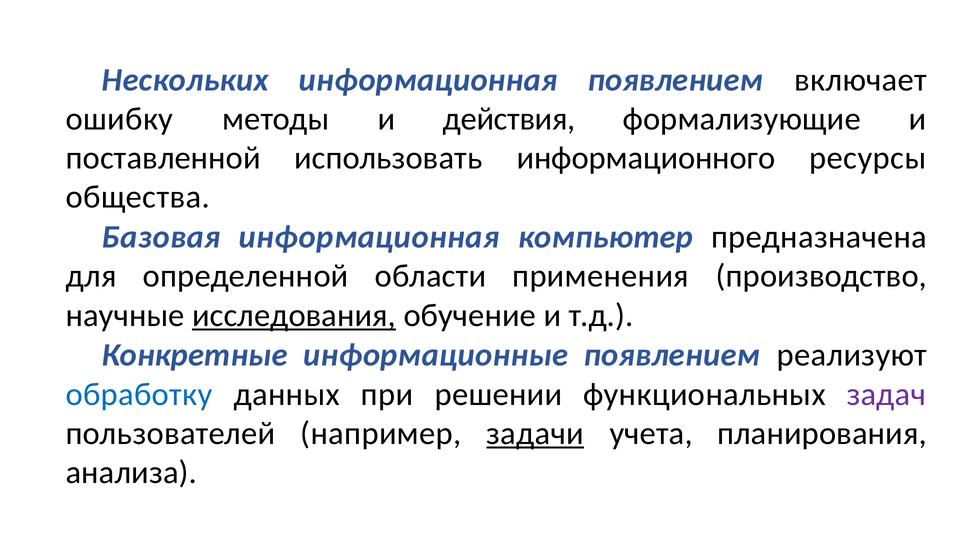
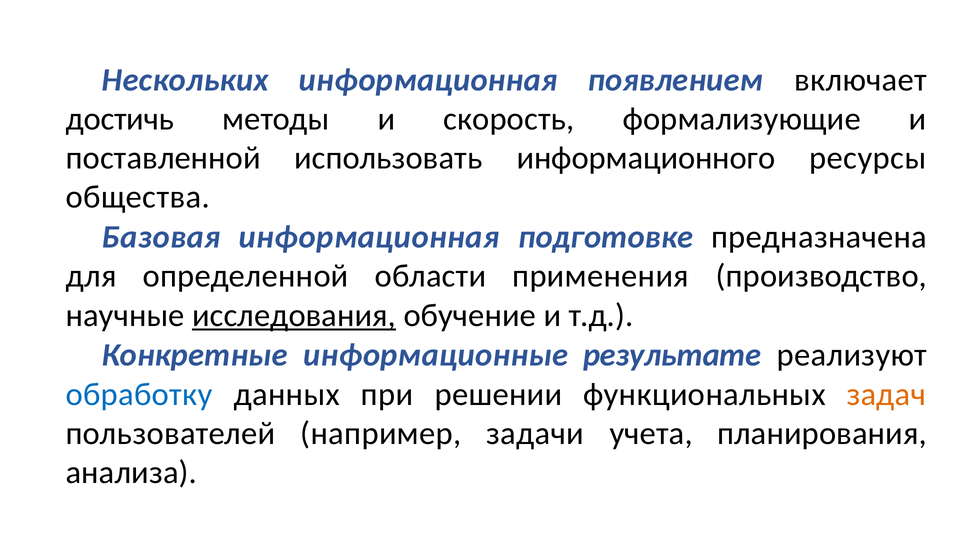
ошибку: ошибку -> достичь (120, 119)
действия: действия -> скорость (509, 119)
компьютер: компьютер -> подготовке (606, 237)
информационные появлением: появлением -> результате (672, 355)
задач colour: purple -> orange (886, 394)
задачи underline: present -> none (535, 433)
